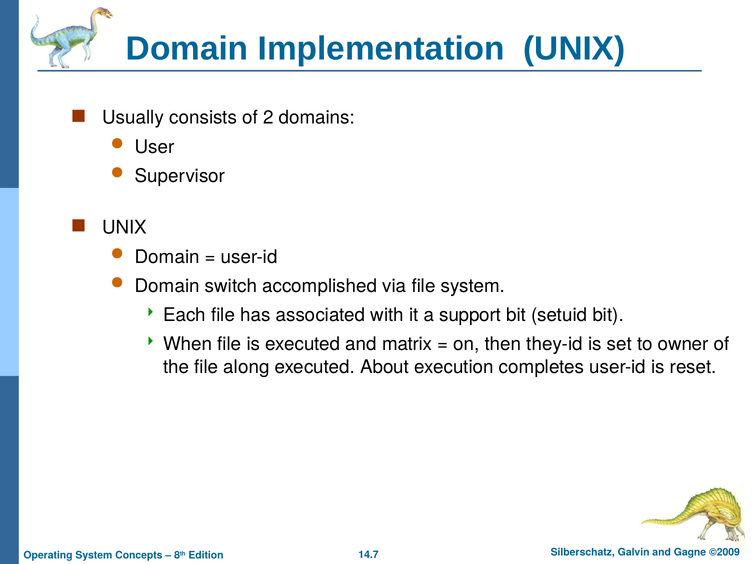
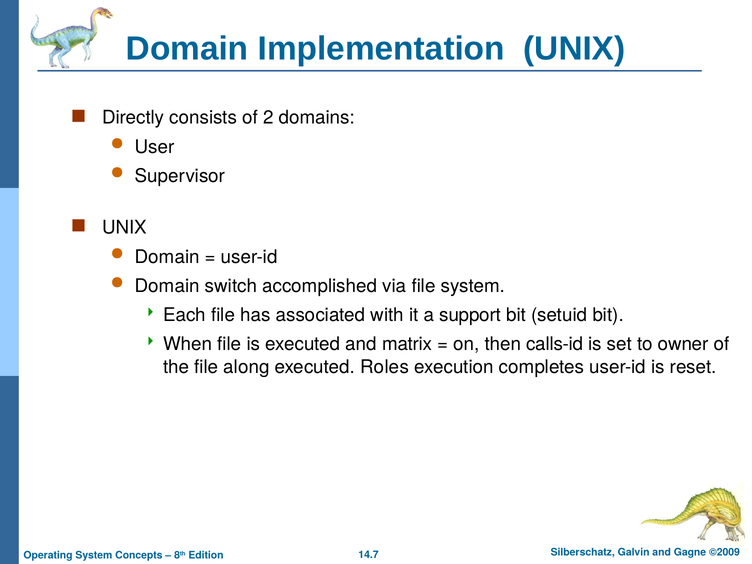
Usually: Usually -> Directly (133, 118)
they-id: they-id -> calls-id (555, 344)
About: About -> Roles (385, 367)
